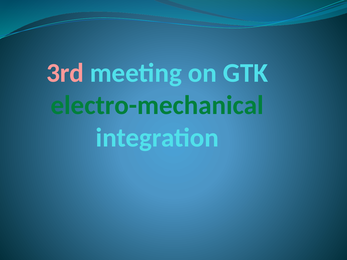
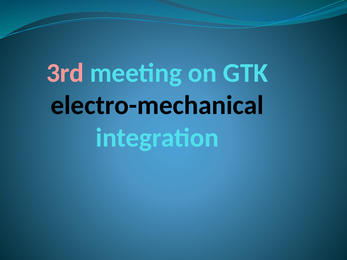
electro-mechanical colour: green -> black (157, 105)
